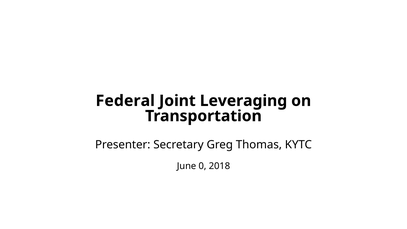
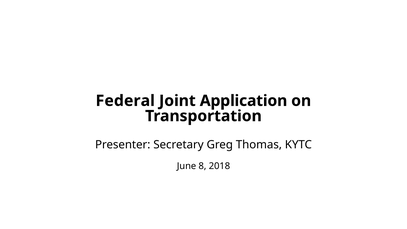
Leveraging: Leveraging -> Application (244, 101)
0: 0 -> 8 (202, 166)
